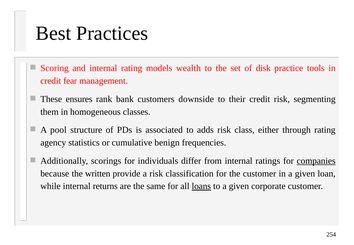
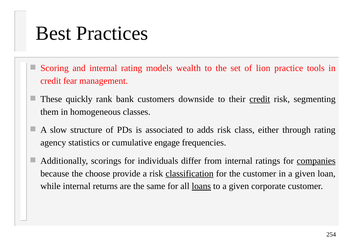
disk: disk -> lion (263, 68)
ensures: ensures -> quickly (79, 99)
credit underline: none -> present (260, 99)
pool: pool -> slow (58, 130)
benign: benign -> engage (167, 143)
written: written -> choose (98, 174)
classification underline: none -> present (190, 174)
